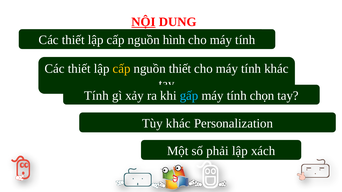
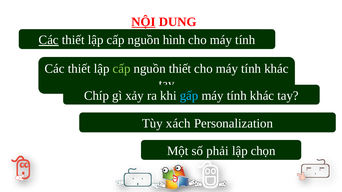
Các underline: none -> present (49, 40)
cấp colour: yellow -> light green (122, 69)
Tính: Tính -> Chíp (97, 96)
chọn: chọn -> khác (262, 96)
Tùy khác: khác -> xách (178, 124)
xách: xách -> chọn (263, 151)
